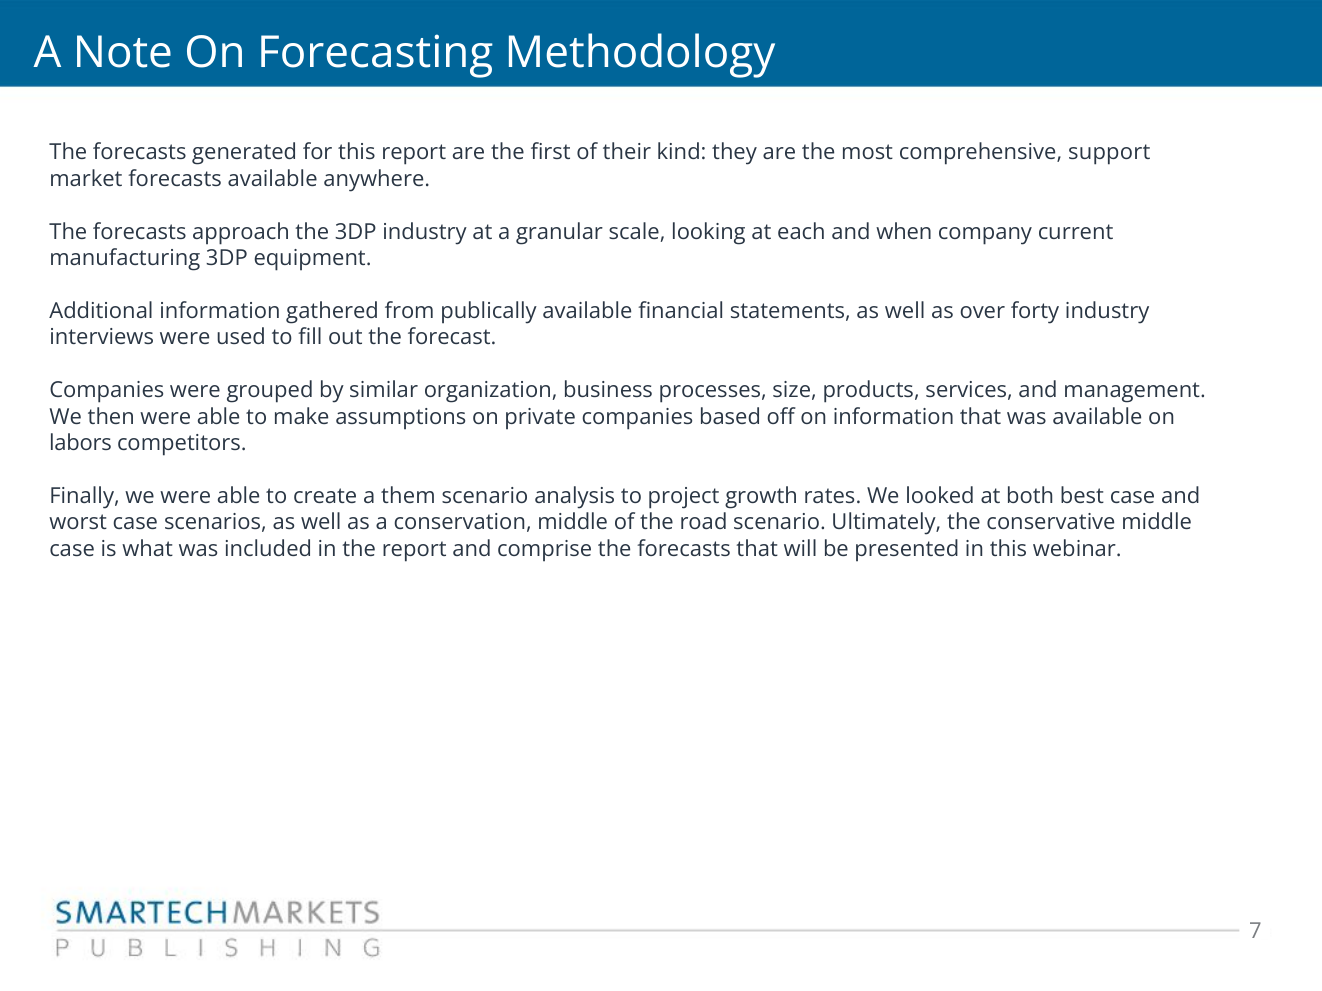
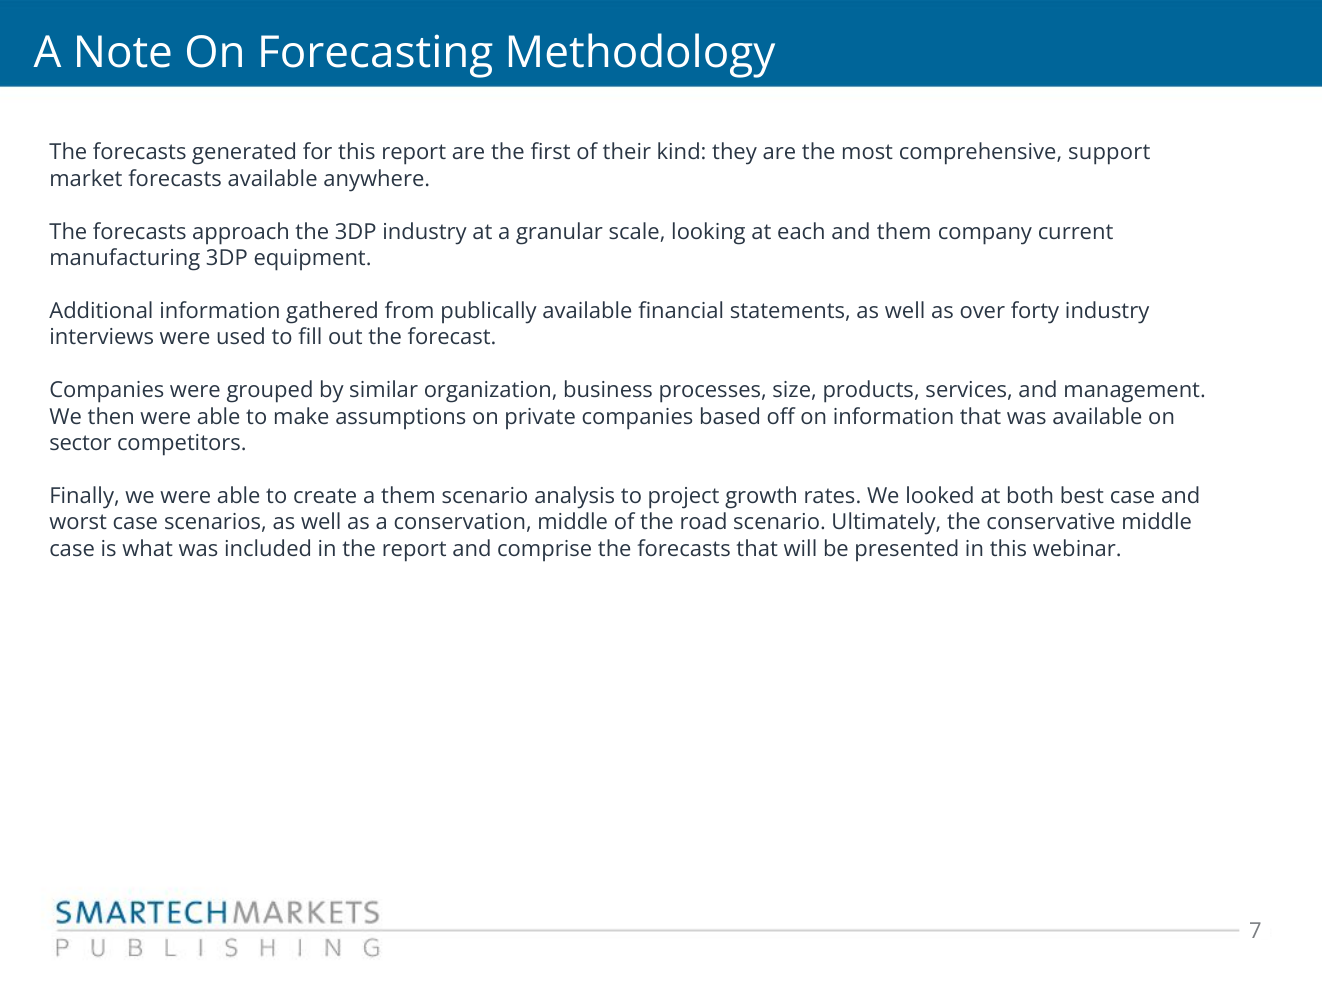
and when: when -> them (904, 232)
labors: labors -> sector (81, 443)
